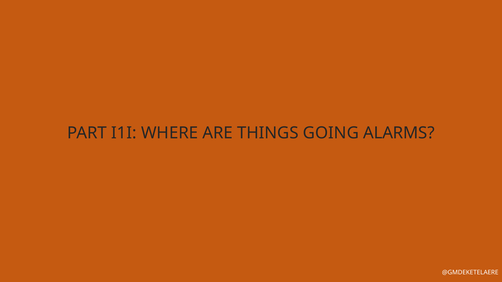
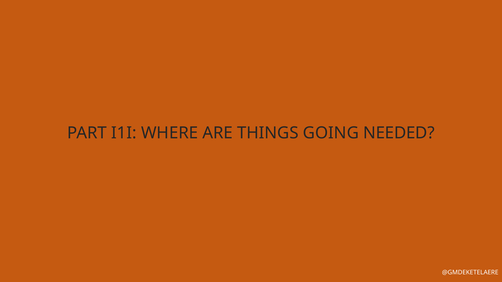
ALARMS: ALARMS -> NEEDED (399, 133)
